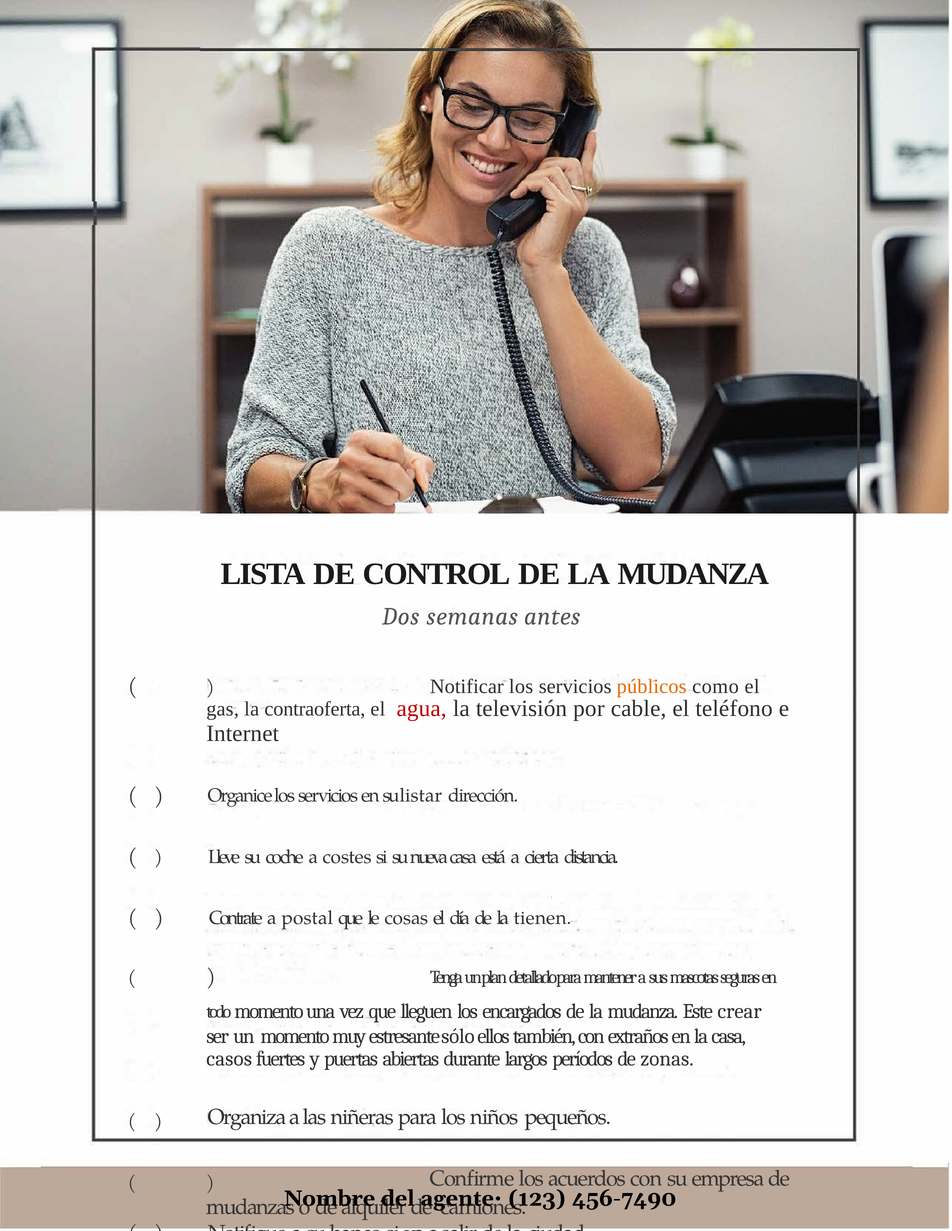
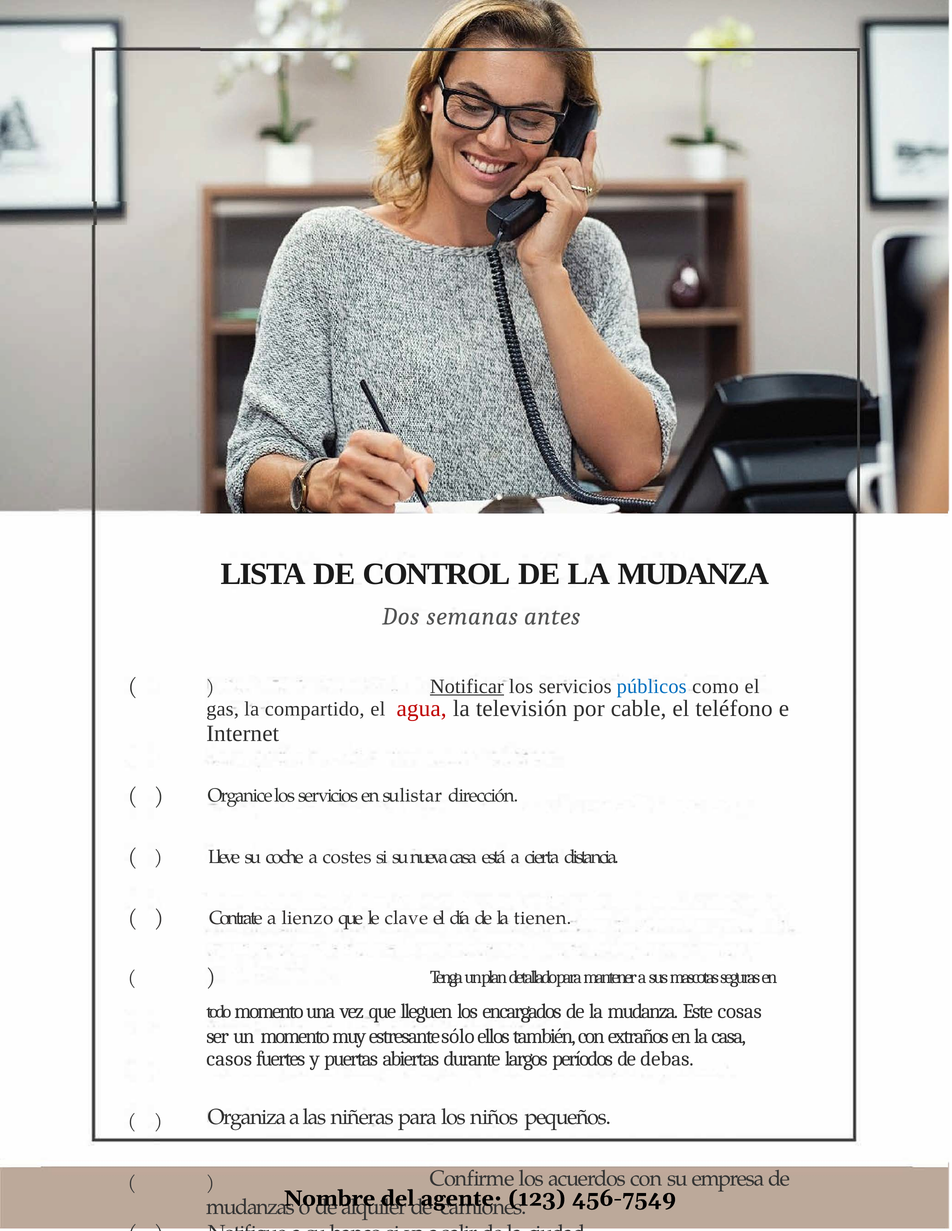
Notificar underline: none -> present (467, 687)
públicos colour: orange -> blue (652, 687)
contraoferta: contraoferta -> compartido (315, 710)
postal: postal -> lienzo (308, 918)
cosas: cosas -> clave (406, 918)
crear: crear -> cosas (740, 1012)
zonas: zonas -> debas (667, 1059)
456-7490: 456-7490 -> 456-7549 (624, 1199)
